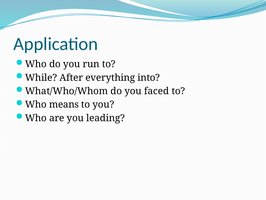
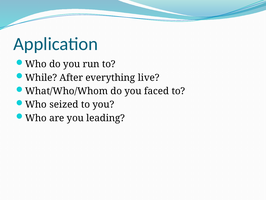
into: into -> live (149, 77)
means: means -> seized (64, 104)
